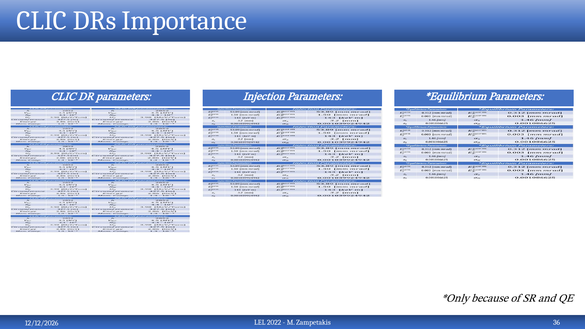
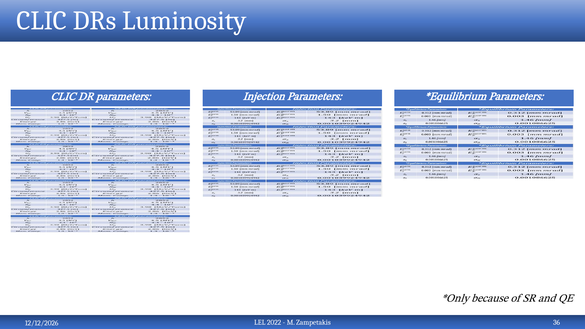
Importance: Importance -> Luminosity (184, 21)
